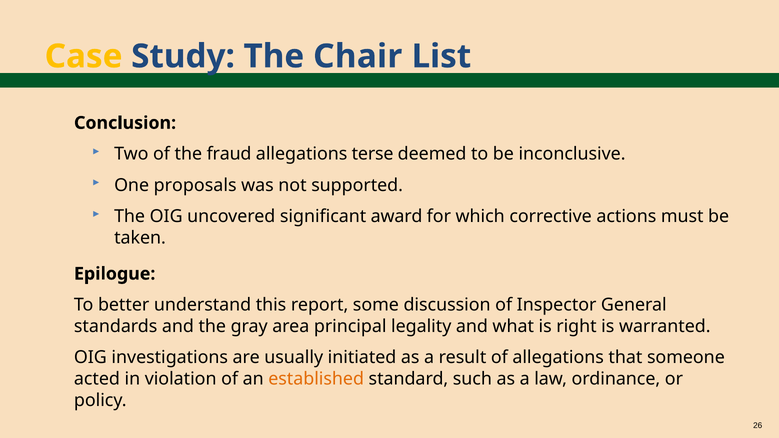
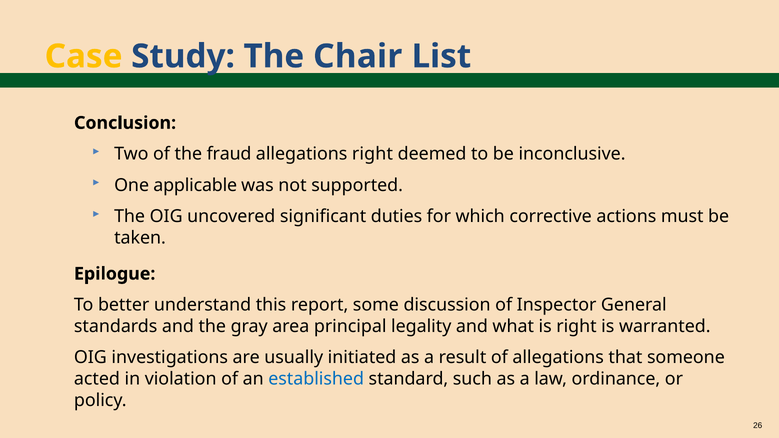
allegations terse: terse -> right (372, 154)
proposals: proposals -> applicable (195, 185)
award: award -> duties (397, 216)
established colour: orange -> blue (316, 379)
